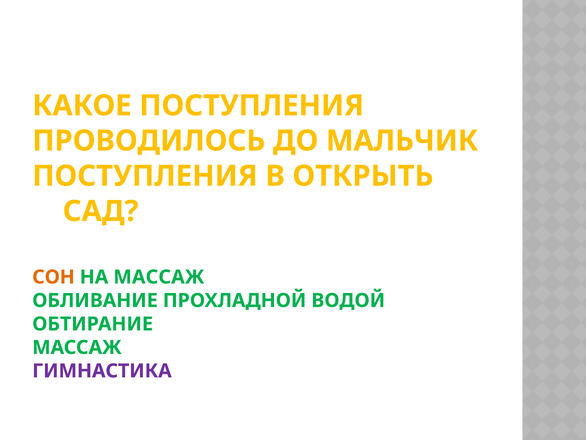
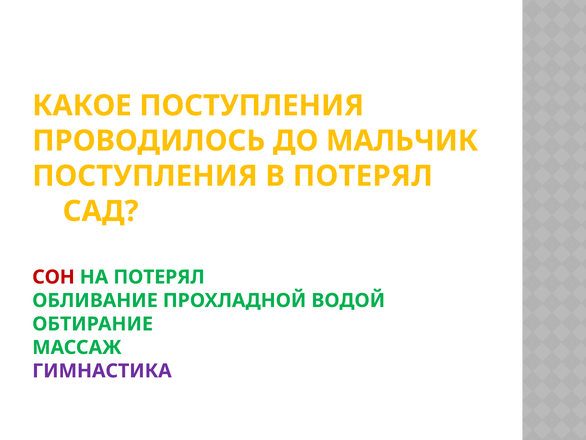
В ОТКРЫТЬ: ОТКРЫТЬ -> ПОТЕРЯЛ (363, 176)
СОН colour: orange -> red (54, 277)
НА МАССАЖ: МАССАЖ -> ПОТЕРЯЛ (159, 277)
